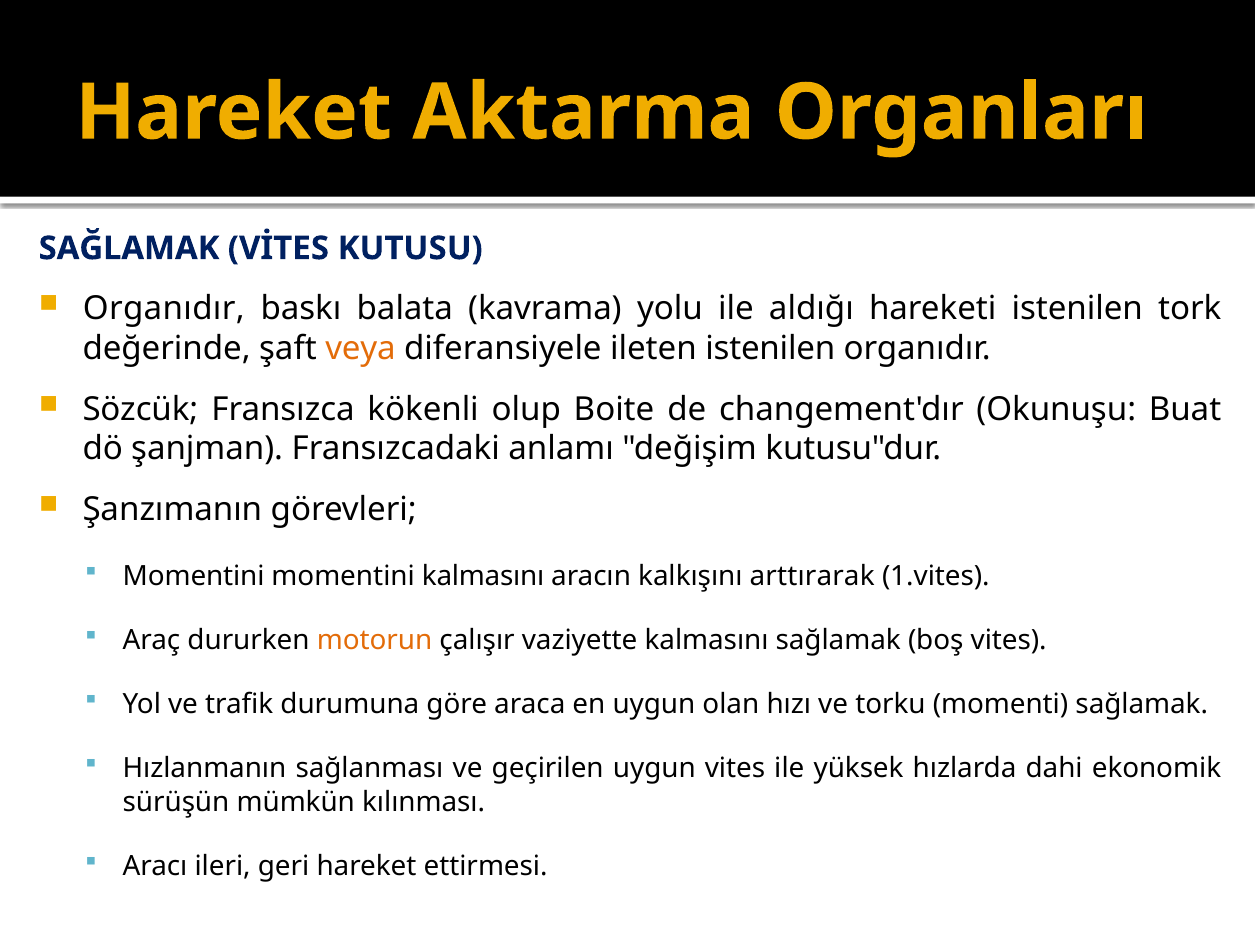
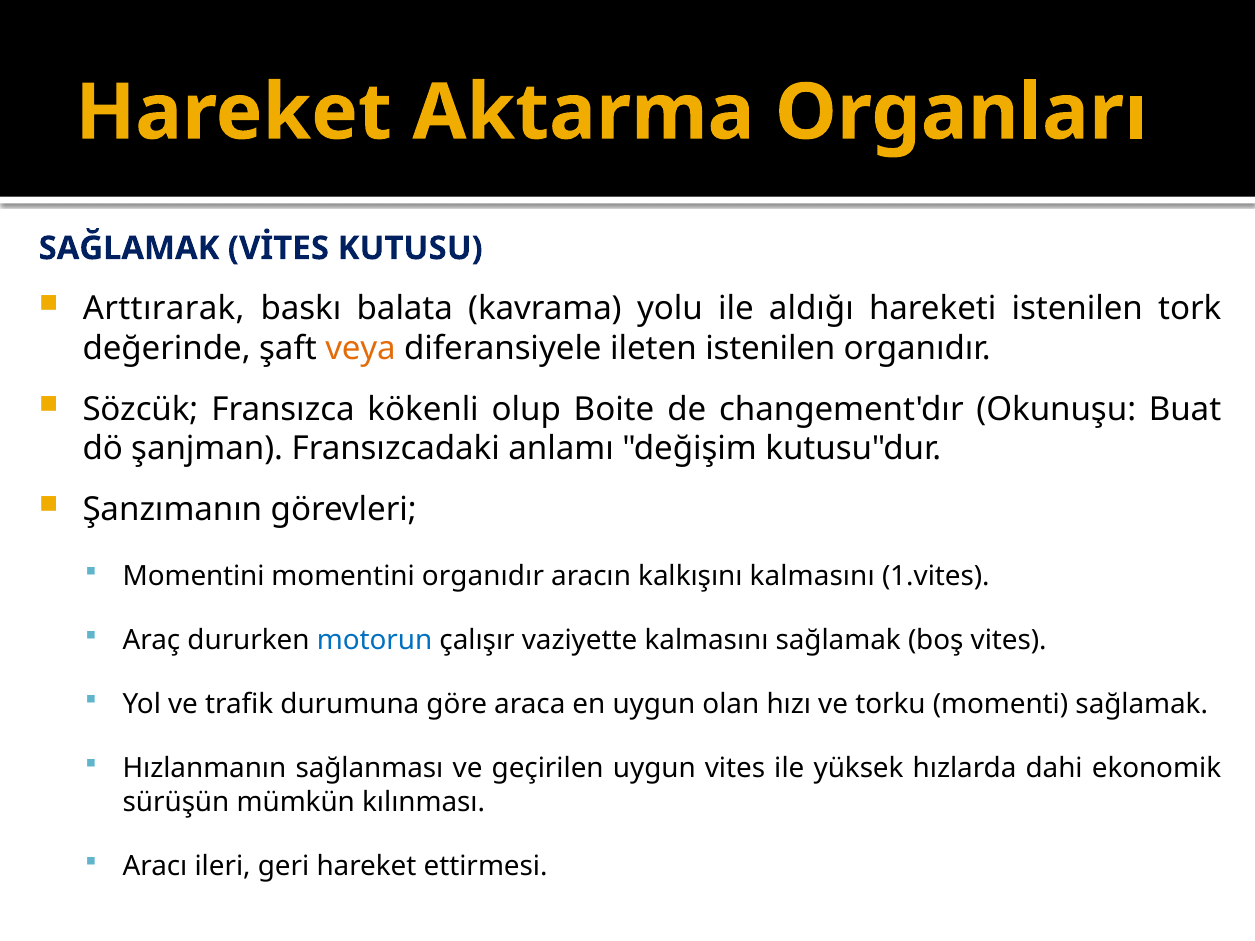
Organıdır: Organıdır -> Arttırarak (164, 309)
momentini kalmasını: kalmasını -> organıdır (483, 577)
kalkışını arttırarak: arttırarak -> kalmasını (812, 577)
motorun colour: orange -> blue (375, 641)
